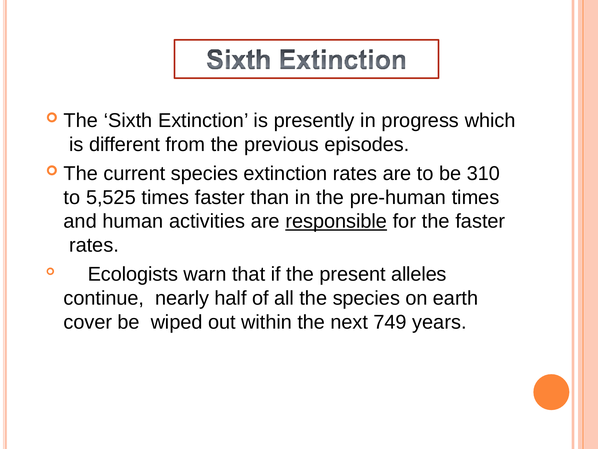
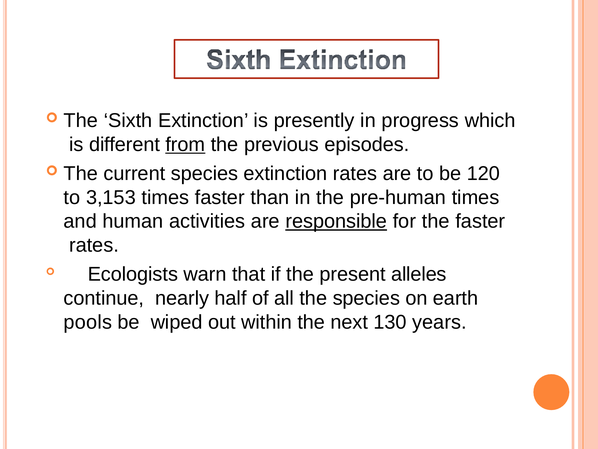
from underline: none -> present (185, 144)
310: 310 -> 120 (483, 173)
5,525: 5,525 -> 3,153 (111, 197)
cover: cover -> pools (88, 322)
749: 749 -> 130 (390, 322)
